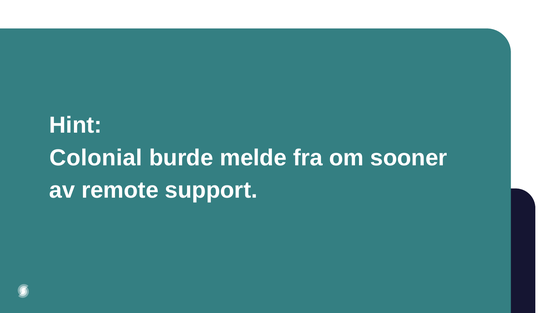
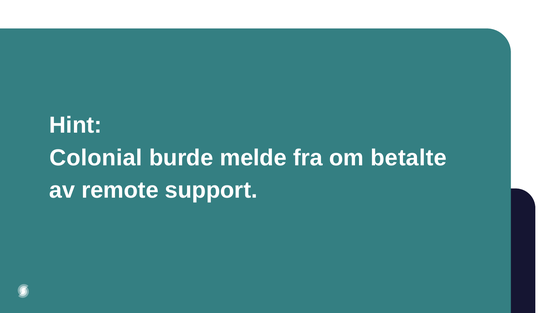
sooner: sooner -> betalte (409, 158)
